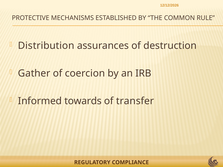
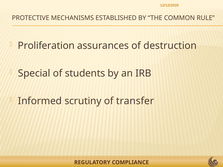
Distribution: Distribution -> Proliferation (46, 46)
Gather: Gather -> Special (34, 73)
coercion: coercion -> students (85, 73)
towards: towards -> scrutiny (83, 101)
